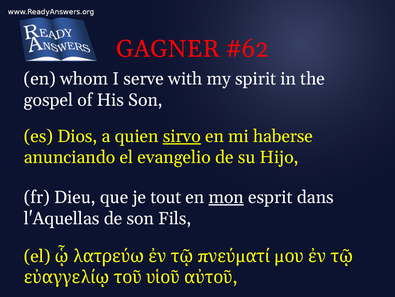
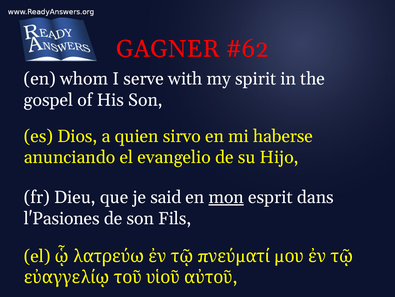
sirvo underline: present -> none (182, 136)
tout: tout -> said (166, 197)
l'Aquellas: l'Aquellas -> l'Pasiones (62, 218)
